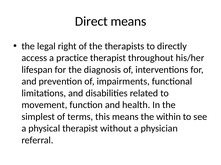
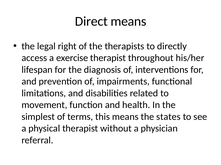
practice: practice -> exercise (72, 58)
within: within -> states (168, 117)
